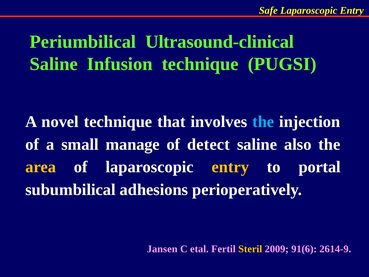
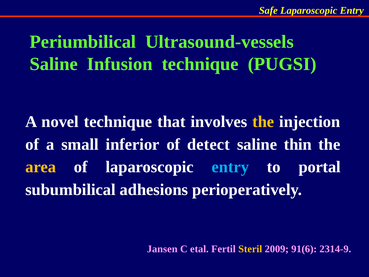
Ultrasound-clinical: Ultrasound-clinical -> Ultrasound-vessels (220, 42)
the colour: light blue -> yellow (263, 122)
manage: manage -> inferior (133, 144)
also: also -> thin (298, 144)
entry colour: yellow -> light blue (230, 167)
2614-9: 2614-9 -> 2314-9 (335, 249)
